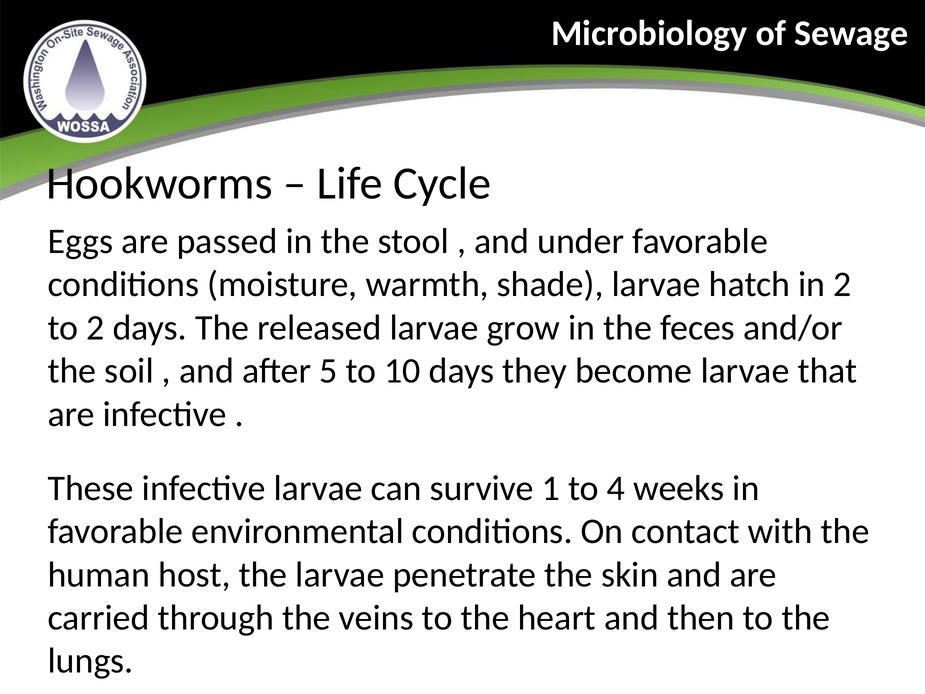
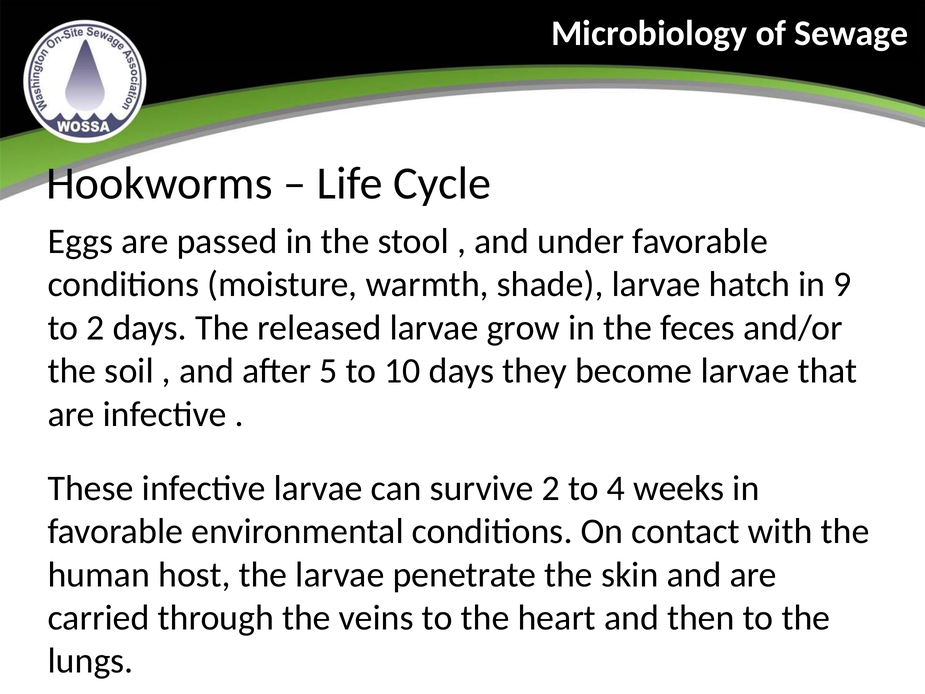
in 2: 2 -> 9 (843, 284)
survive 1: 1 -> 2 (551, 488)
